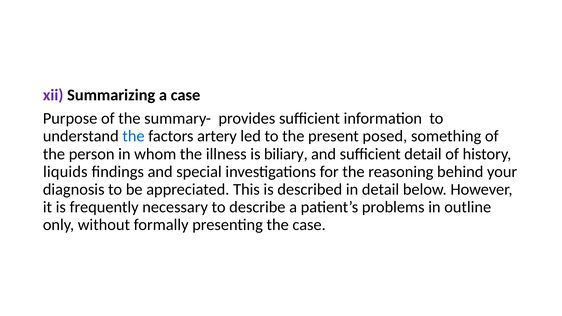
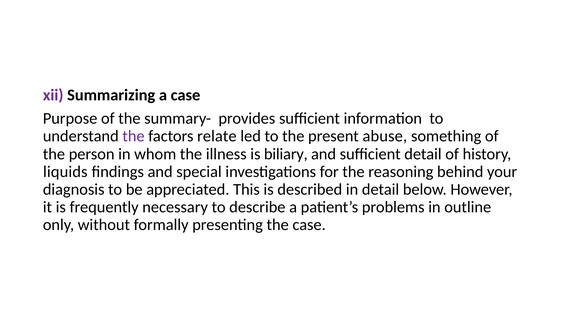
the colour: blue -> purple (133, 136)
artery: artery -> relate (217, 136)
posed: posed -> abuse (385, 136)
